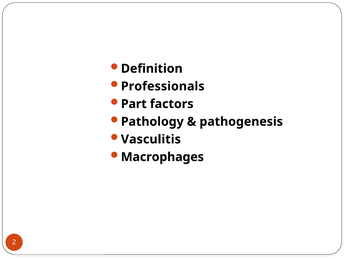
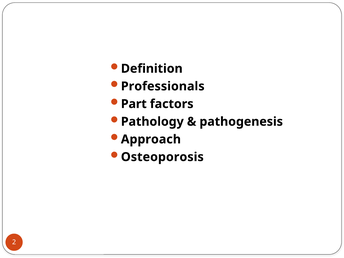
Vasculitis: Vasculitis -> Approach (151, 139)
Macrophages: Macrophages -> Osteoporosis (162, 157)
